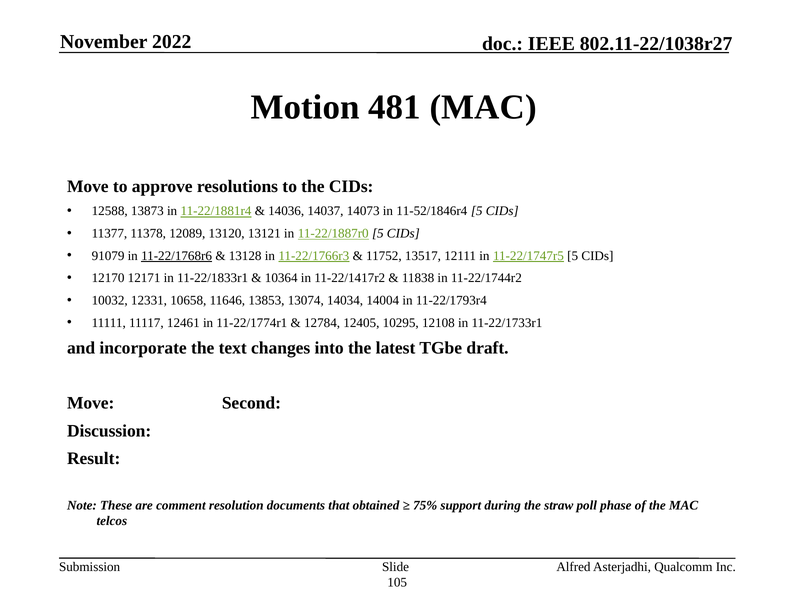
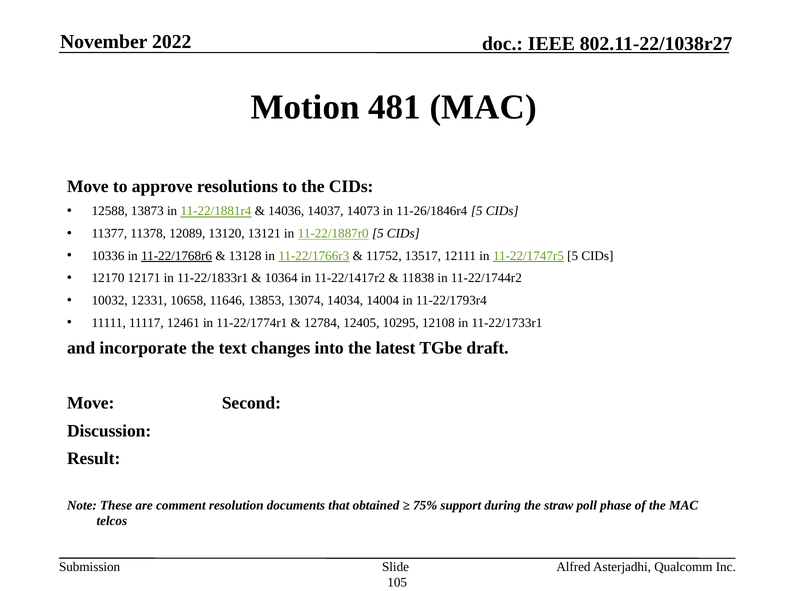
11-52/1846r4: 11-52/1846r4 -> 11-26/1846r4 (432, 211)
91079: 91079 -> 10336 (108, 256)
